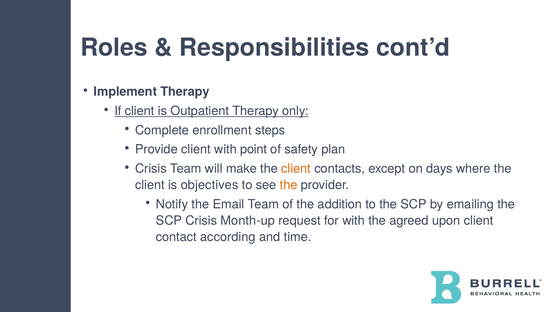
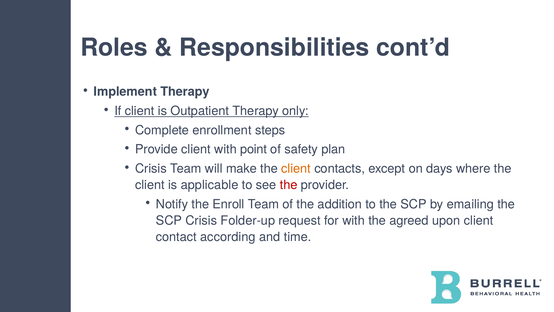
objectives: objectives -> applicable (210, 185)
the colour: orange -> red (289, 185)
Email: Email -> Enroll (229, 204)
Month-up: Month-up -> Folder-up (248, 220)
